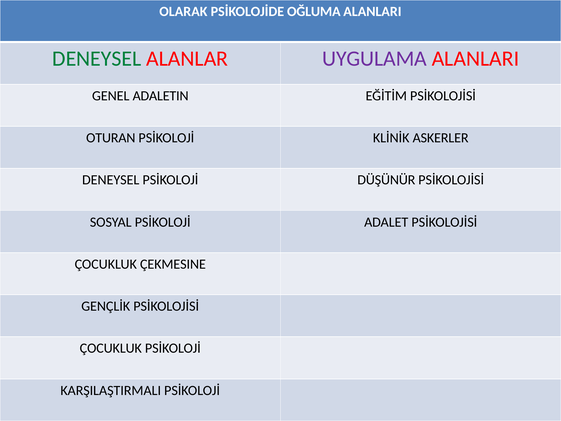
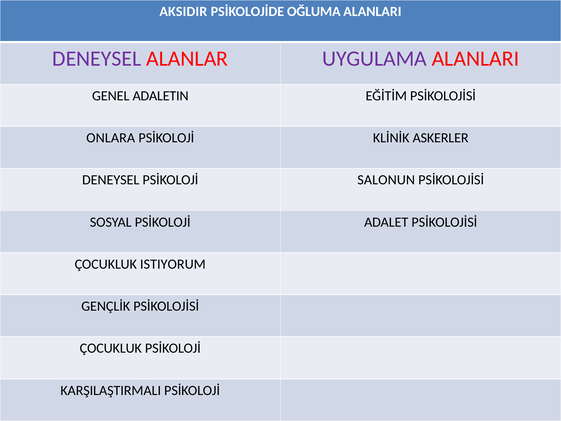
OLARAK: OLARAK -> AKSIDIR (183, 12)
DENEYSEL colour: green -> purple (97, 58)
OTURAN: OTURAN -> ONLARA (111, 138)
DÜŞÜNÜR: DÜŞÜNÜR -> SALONUN (386, 180)
ÇEKMESINE: ÇEKMESINE -> ISTIYORUM (173, 264)
